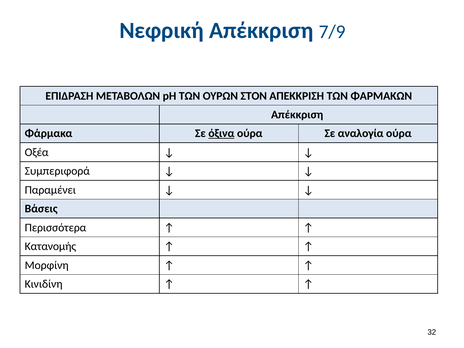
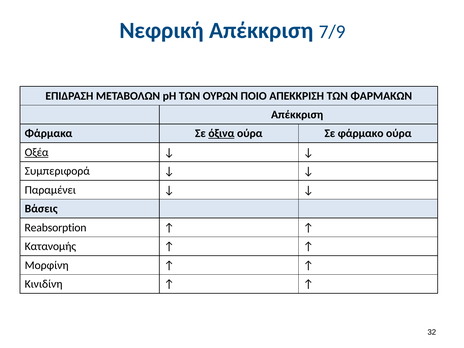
ΣΤΟΝ: ΣΤΟΝ -> ΠΟΙΟ (254, 96)
αναλογία: αναλογία -> φάρμακο (361, 133)
Οξέα underline: none -> present (37, 152)
Περισσότερα: Περισσότερα -> Reabsorption (56, 228)
